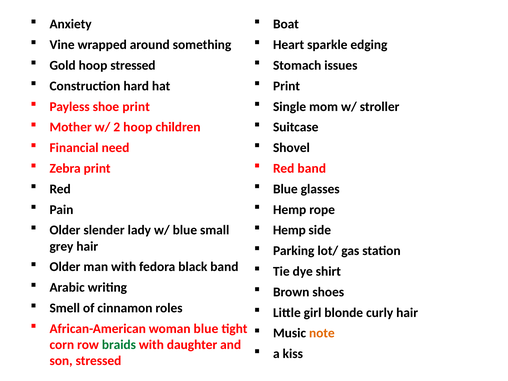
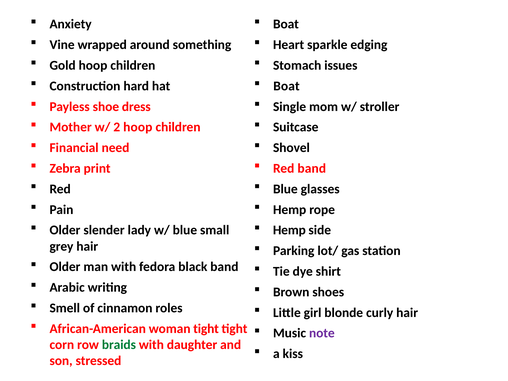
Gold hoop stressed: stressed -> children (133, 65)
Print: Print -> Boat (286, 86)
shoe print: print -> dress (136, 107)
woman blue: blue -> tight (206, 329)
note colour: orange -> purple (322, 333)
